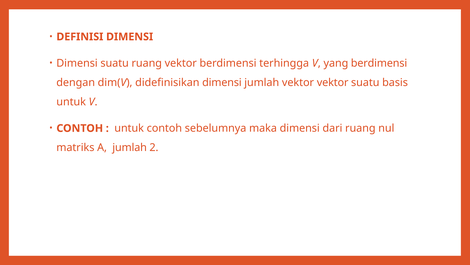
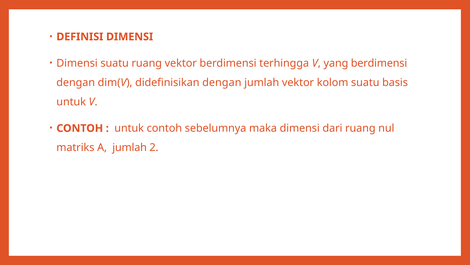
didefinisikan dimensi: dimensi -> dengan (222, 82)
vektor vektor: vektor -> kolom (333, 82)
